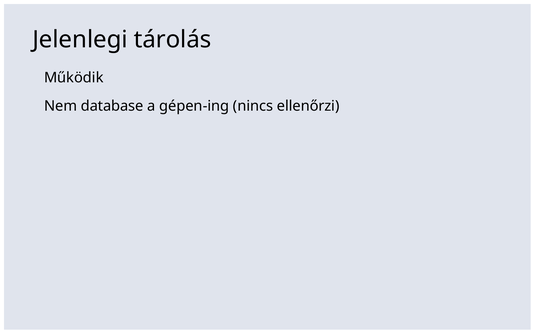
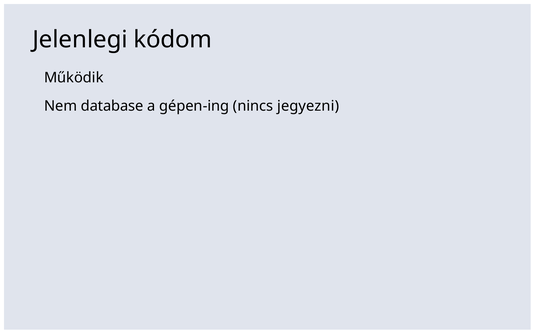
tárolás: tárolás -> kódom (173, 39)
ellenőrzi: ellenőrzi -> jegyezni (308, 106)
